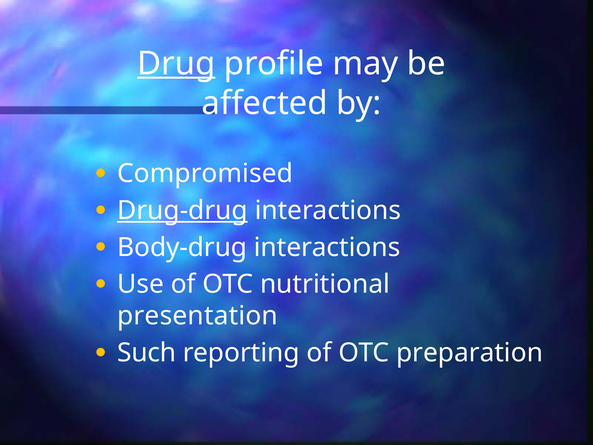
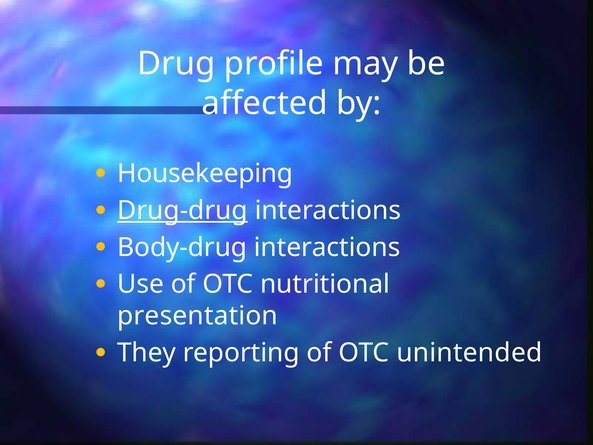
Drug underline: present -> none (176, 64)
Compromised: Compromised -> Housekeeping (205, 173)
Such: Such -> They (147, 353)
preparation: preparation -> unintended (469, 353)
